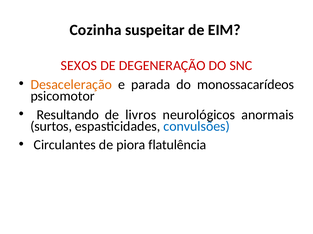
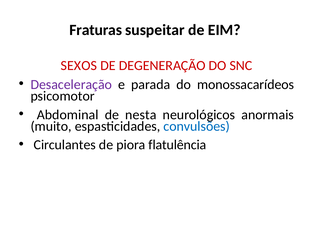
Cozinha: Cozinha -> Fraturas (96, 30)
Desaceleração colour: orange -> purple (71, 85)
Resultando: Resultando -> Abdominal (68, 115)
livros: livros -> nesta (141, 115)
surtos: surtos -> muito (51, 127)
